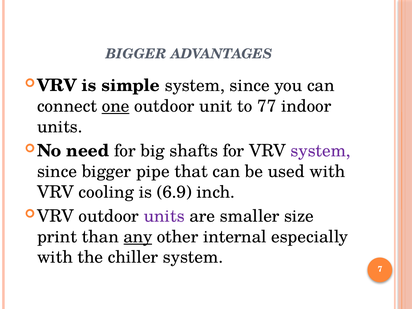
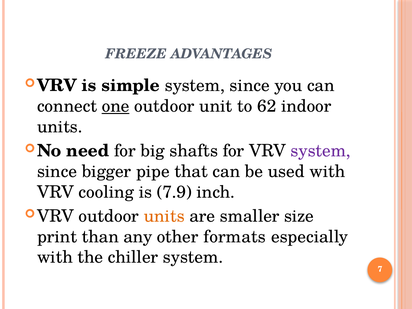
BIGGER: BIGGER -> FREEZE (136, 54)
77: 77 -> 62 (267, 106)
6.9: 6.9 -> 7.9 (174, 192)
units colour: purple -> orange (164, 216)
any underline: present -> none (138, 237)
internal: internal -> formats (235, 237)
